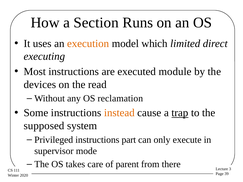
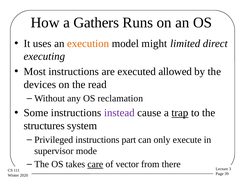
Section: Section -> Gathers (96, 23)
which: which -> might (154, 44)
module: module -> allowed (175, 72)
instead colour: orange -> purple (119, 113)
supposed: supposed -> structures (44, 126)
care underline: none -> present (95, 164)
parent: parent -> vector (127, 164)
